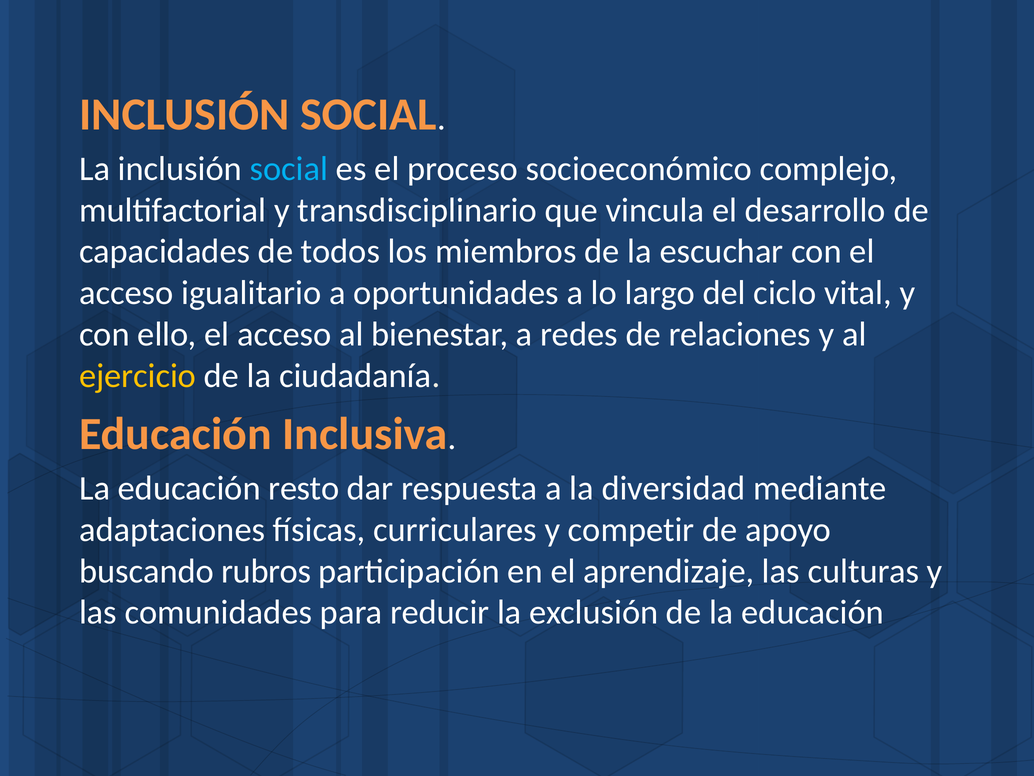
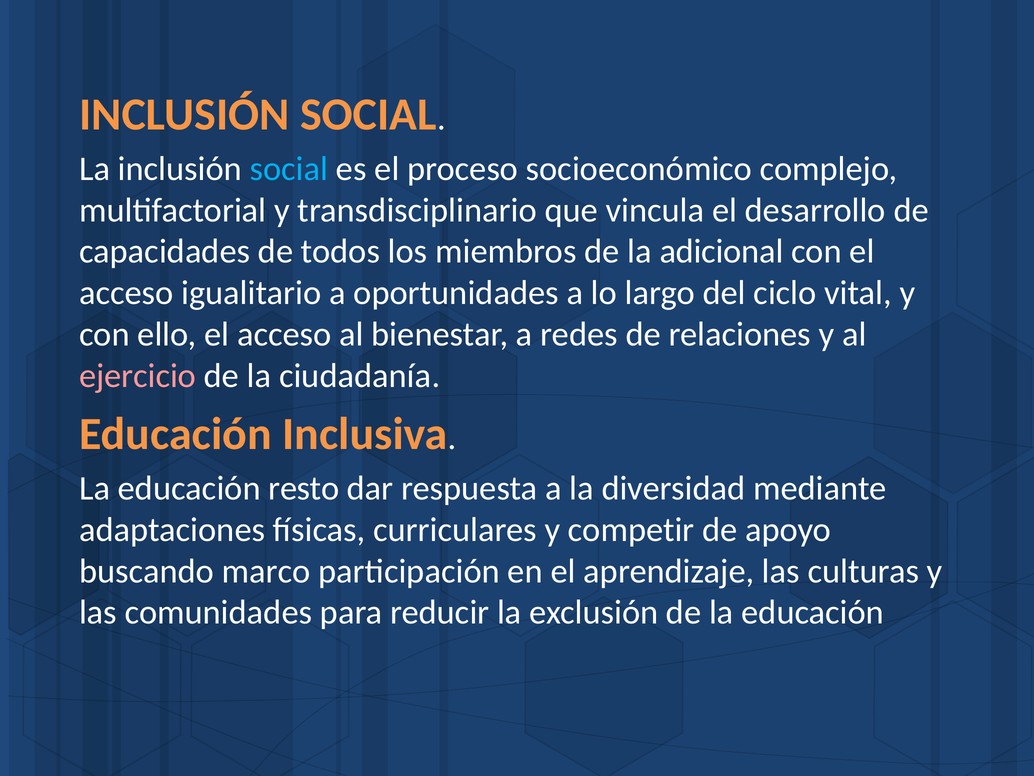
escuchar: escuchar -> adicional (722, 251)
ejercicio colour: yellow -> pink (138, 375)
rubros: rubros -> marco (266, 571)
